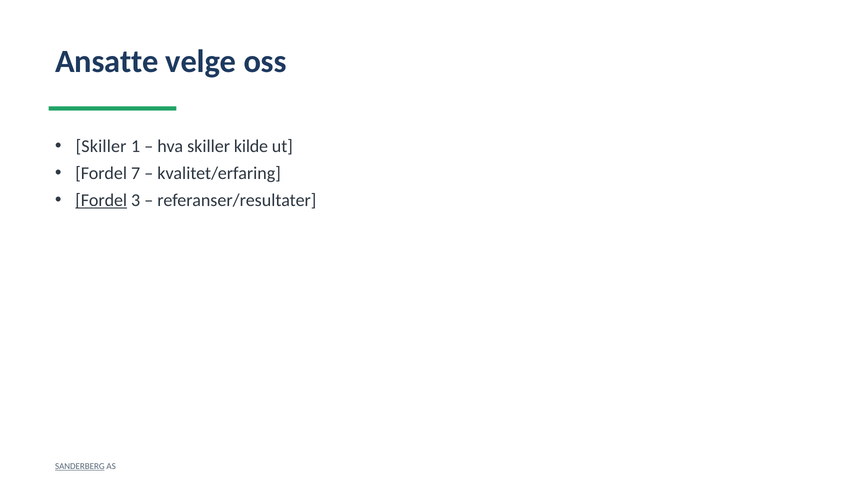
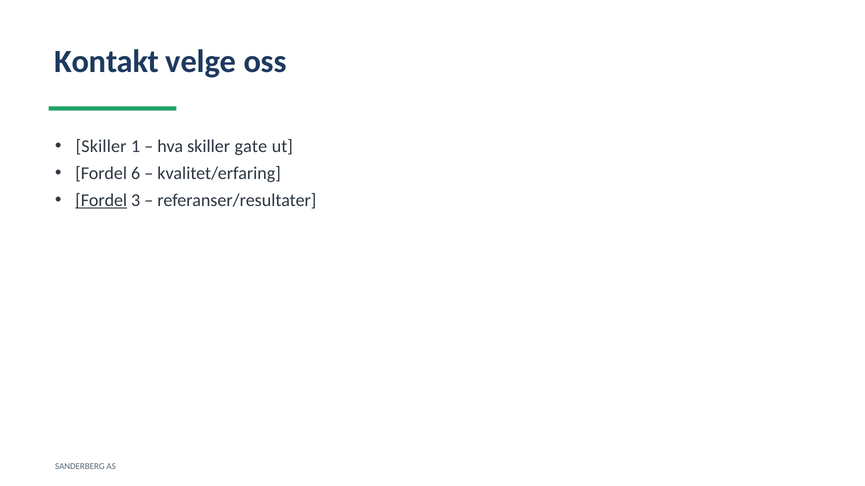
Ansatte: Ansatte -> Kontakt (107, 62)
kilde: kilde -> gate (251, 147)
7: 7 -> 6 (136, 174)
SANDERBERG underline: present -> none (80, 467)
